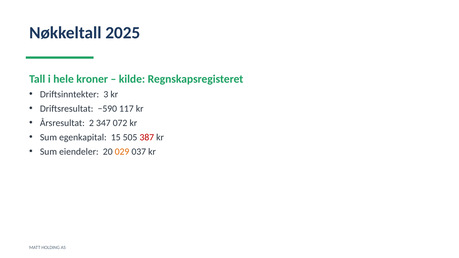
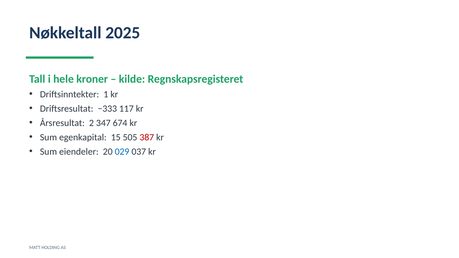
3: 3 -> 1 (106, 94)
−590: −590 -> −333 (107, 109)
072: 072 -> 674 (120, 123)
029 colour: orange -> blue (122, 152)
